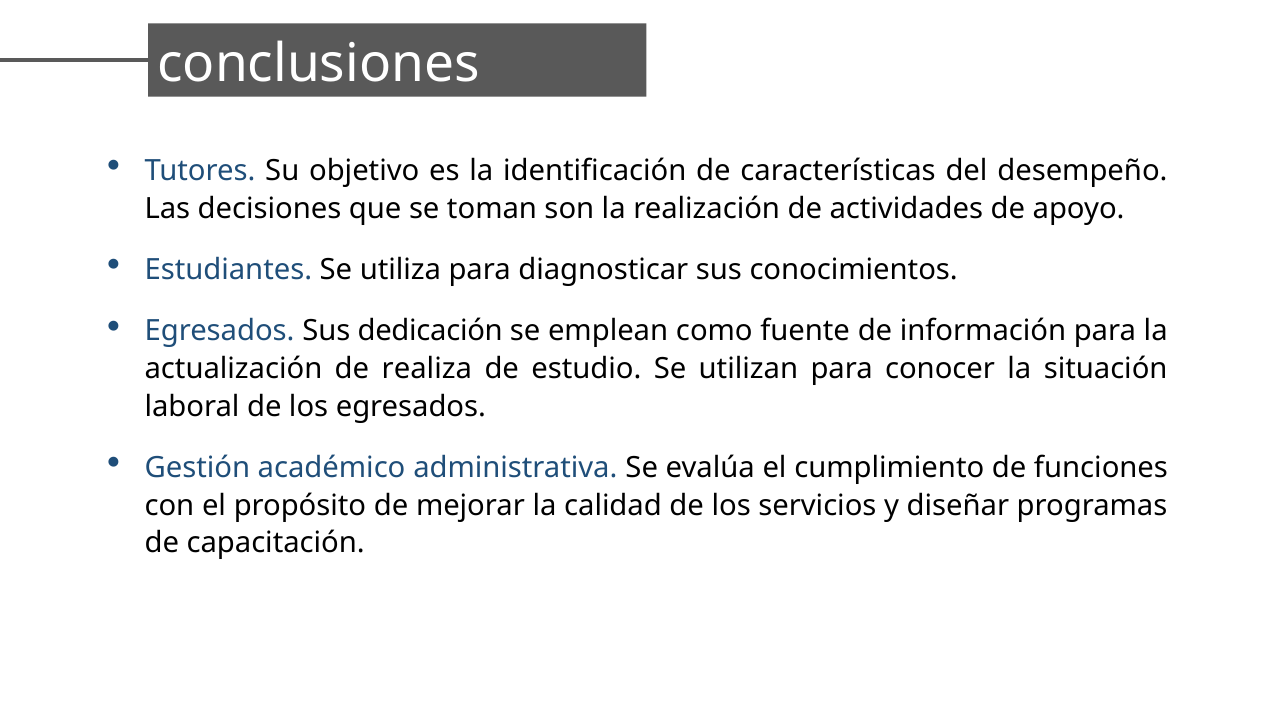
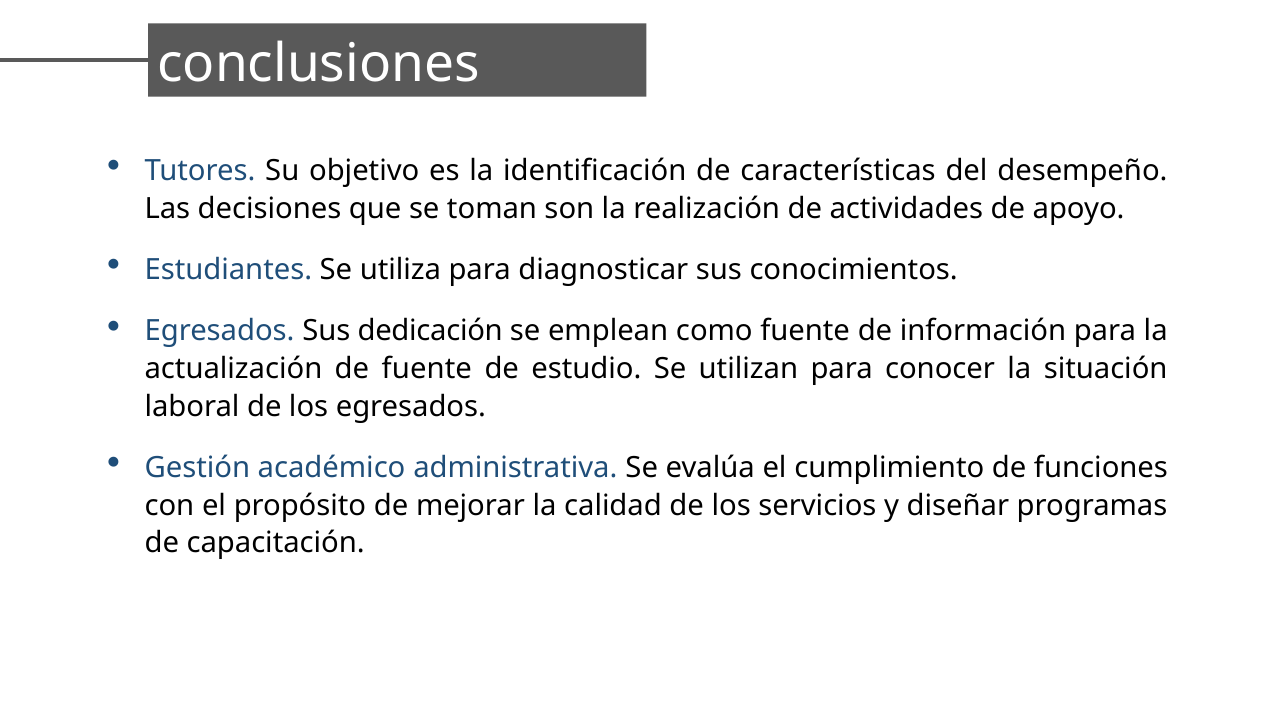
de realiza: realiza -> fuente (427, 369)
